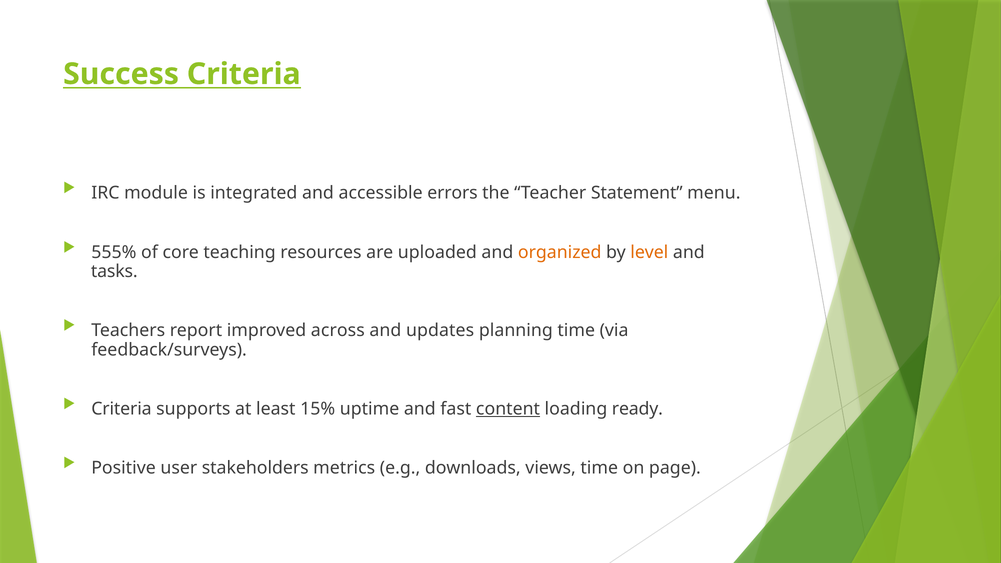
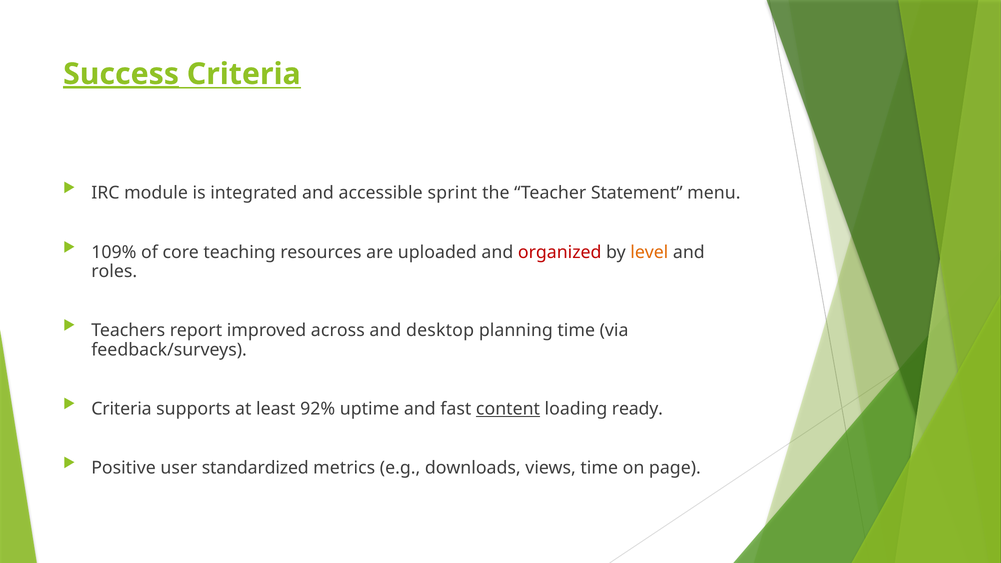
Success underline: none -> present (121, 74)
errors: errors -> sprint (452, 193)
555%: 555% -> 109% (114, 252)
organized colour: orange -> red (560, 252)
tasks: tasks -> roles (114, 271)
updates: updates -> desktop (440, 331)
15%: 15% -> 92% (318, 409)
stakeholders: stakeholders -> standardized (255, 468)
